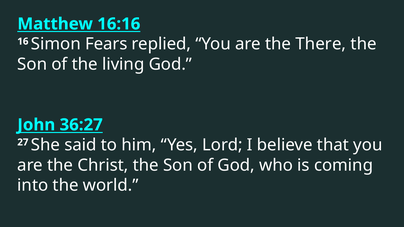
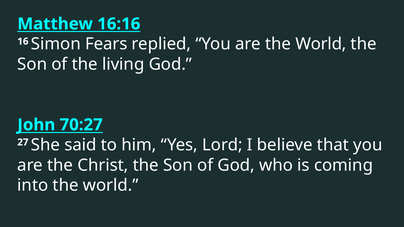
are the There: There -> World (321, 44)
36:27: 36:27 -> 70:27 (81, 125)
